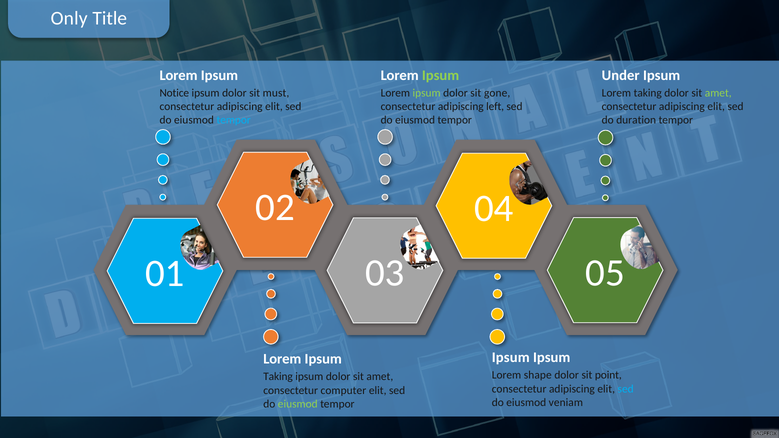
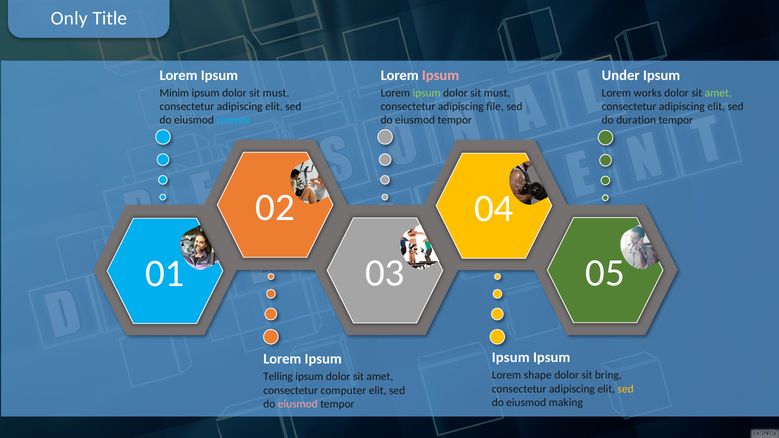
Ipsum colour: light green -> pink (441, 75)
Notice: Notice -> Minim (174, 93)
gone: gone -> must (497, 93)
Lorem taking: taking -> works (648, 93)
left: left -> file (495, 107)
point: point -> bring (608, 375)
Taking: Taking -> Telling (278, 377)
sed colour: light blue -> yellow (626, 389)
veniam: veniam -> making (566, 403)
eiusmod colour: light green -> pink (298, 404)
